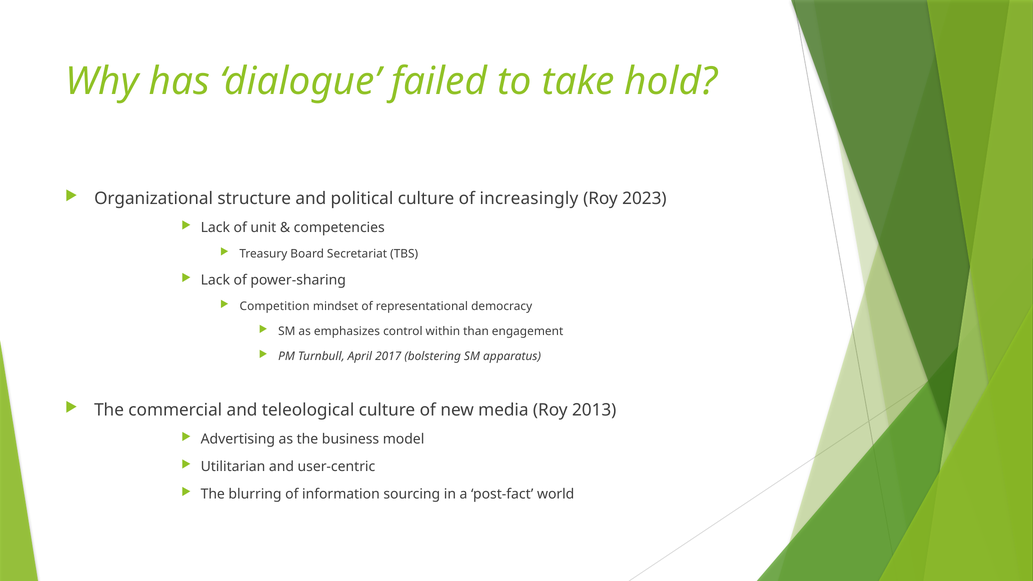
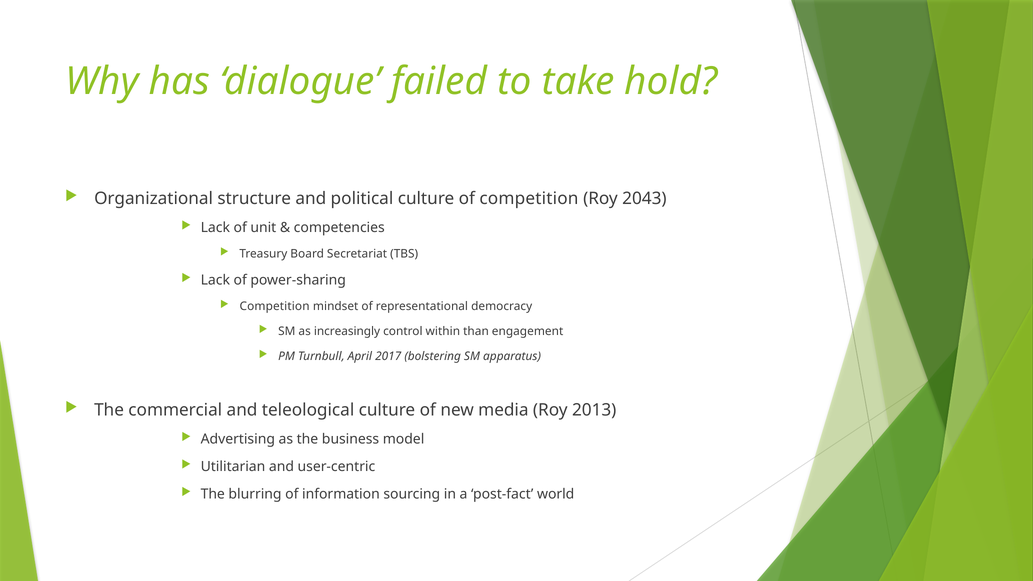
of increasingly: increasingly -> competition (529, 198)
2023: 2023 -> 2043 (644, 198)
emphasizes: emphasizes -> increasingly (347, 331)
